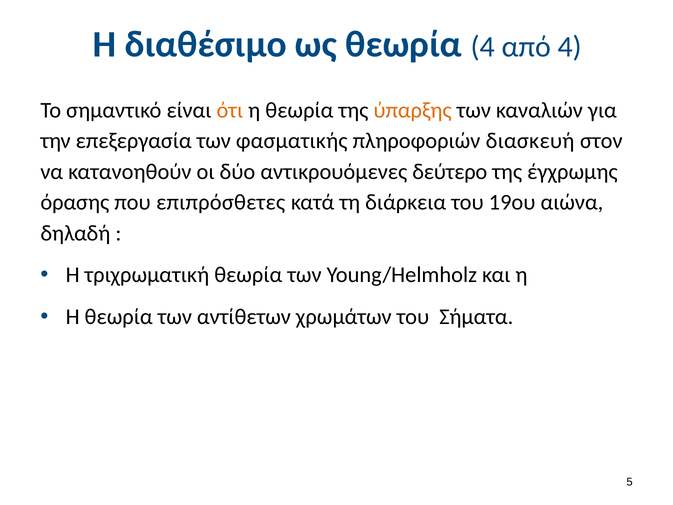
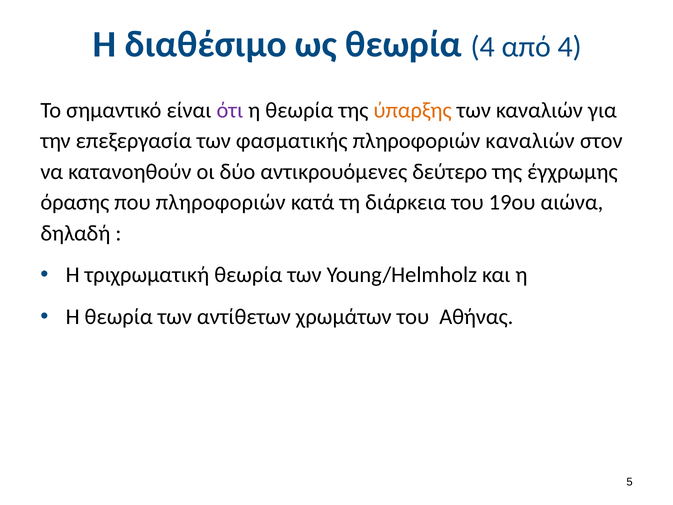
ότι colour: orange -> purple (230, 110)
πληροφοριών διασκευή: διασκευή -> καναλιών (530, 141)
που επιπρόσθετες: επιπρόσθετες -> πληροφοριών (221, 202)
Σήματα: Σήματα -> Αθήνας (476, 317)
